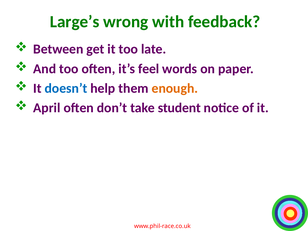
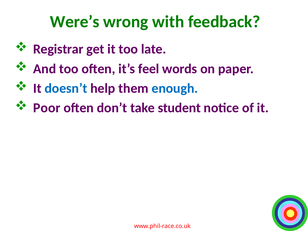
Large’s: Large’s -> Were’s (75, 22)
Between: Between -> Registrar (58, 49)
enough colour: orange -> blue (175, 88)
April: April -> Poor (47, 108)
